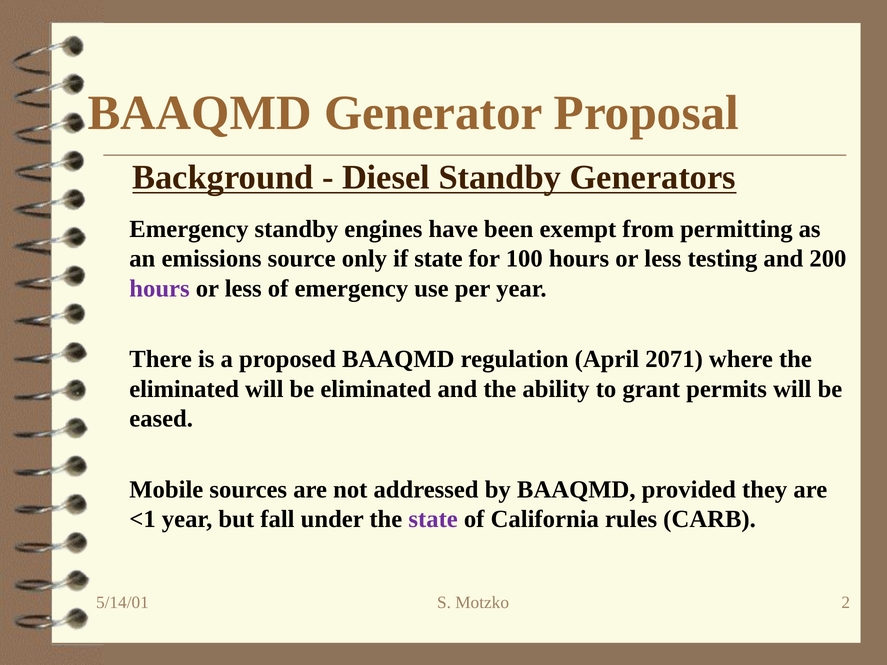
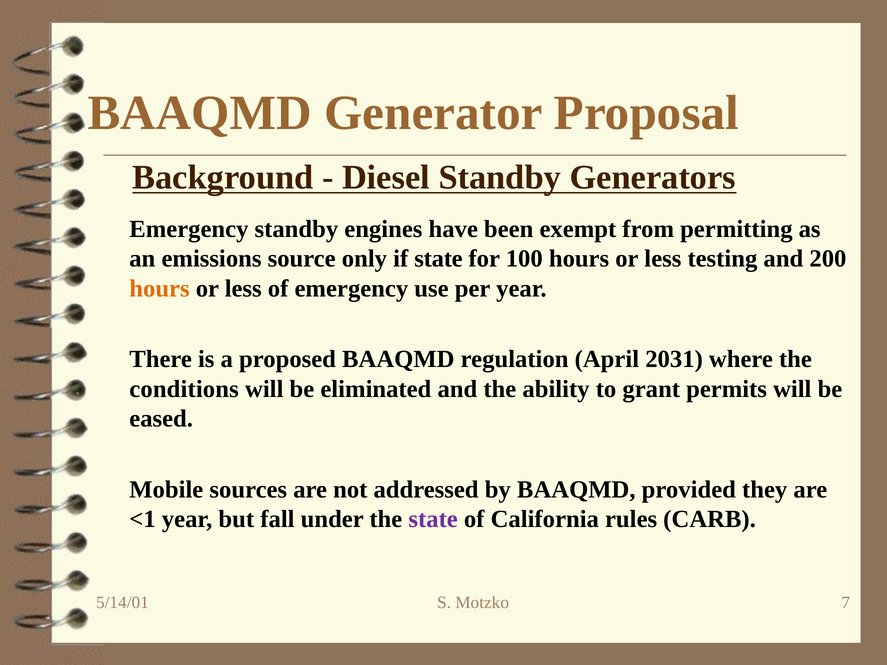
hours colour: purple -> orange (159, 289)
2071: 2071 -> 2031 (674, 359)
eliminated: eliminated -> conditions (184, 389)
2: 2 -> 7 (846, 603)
